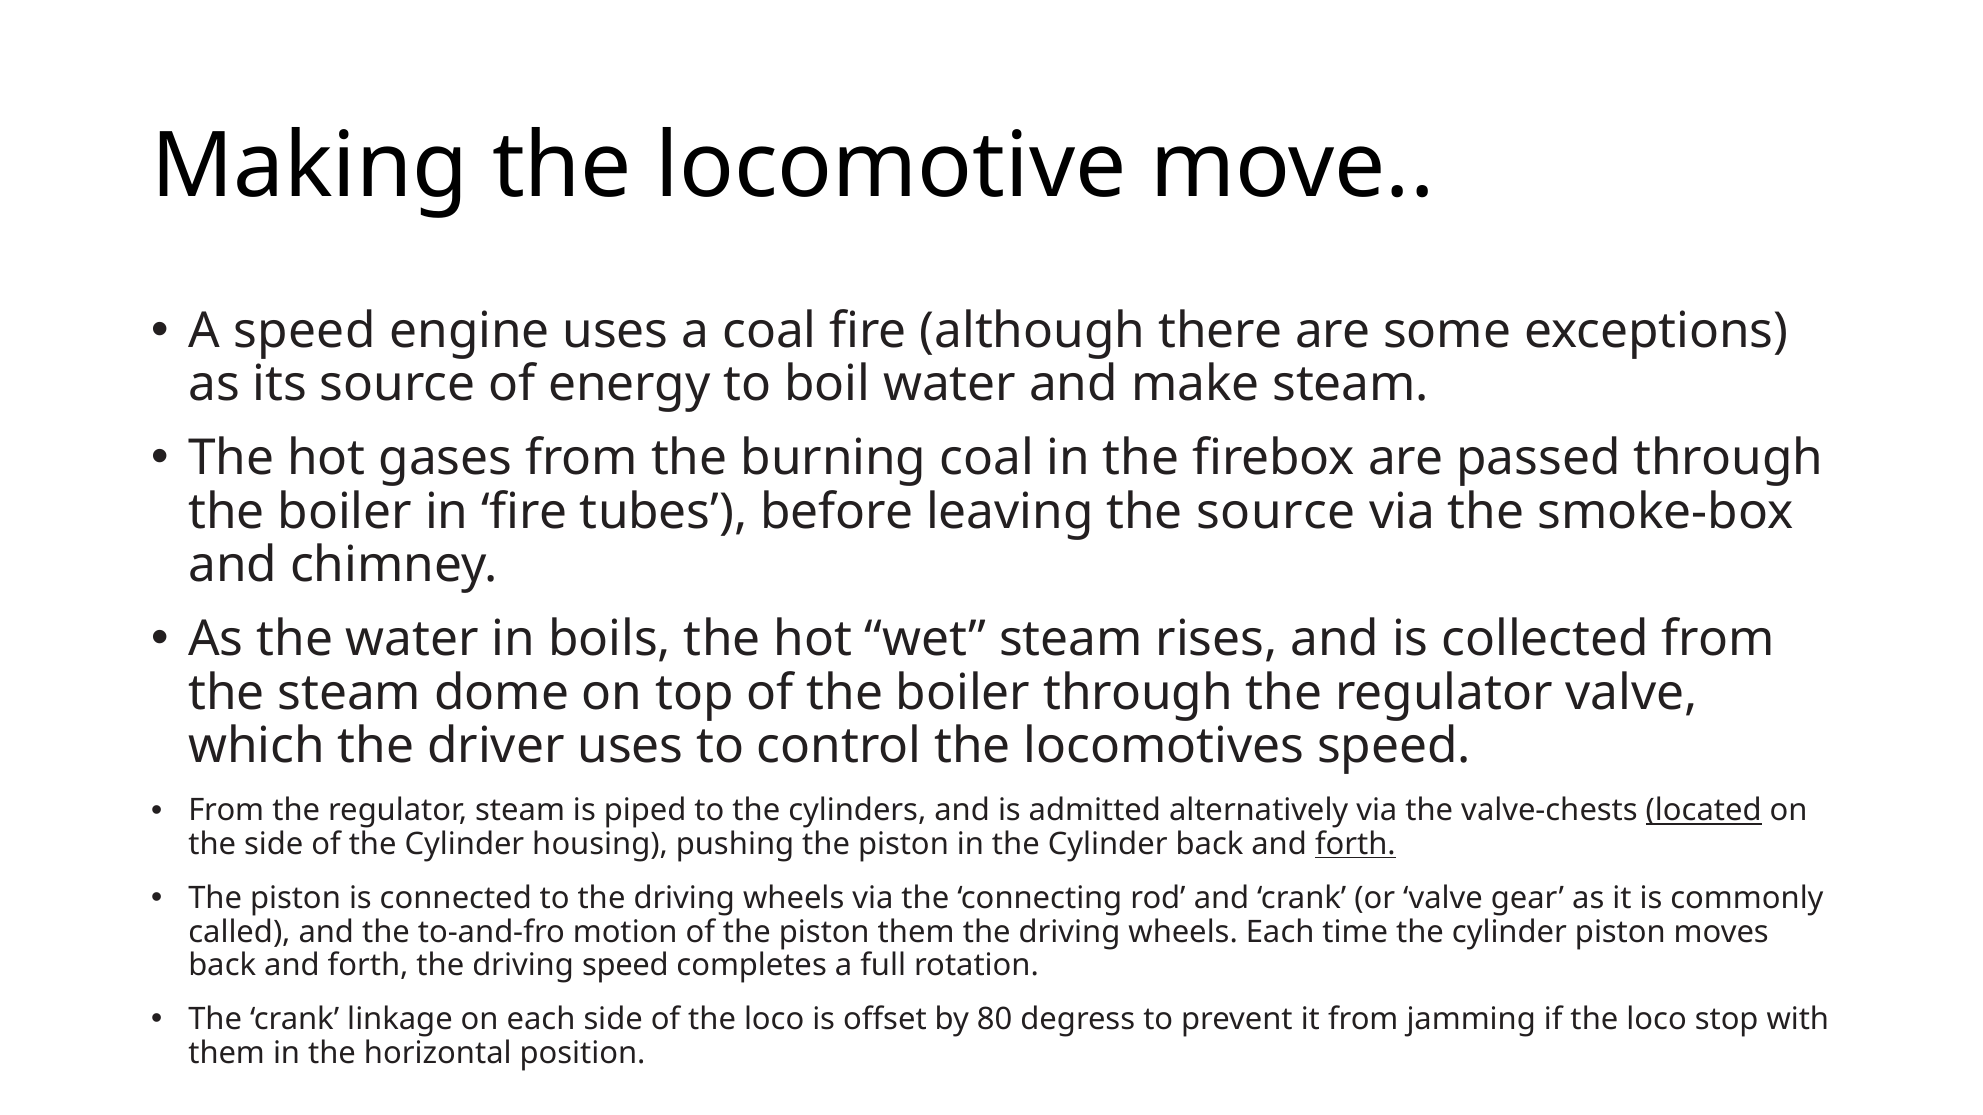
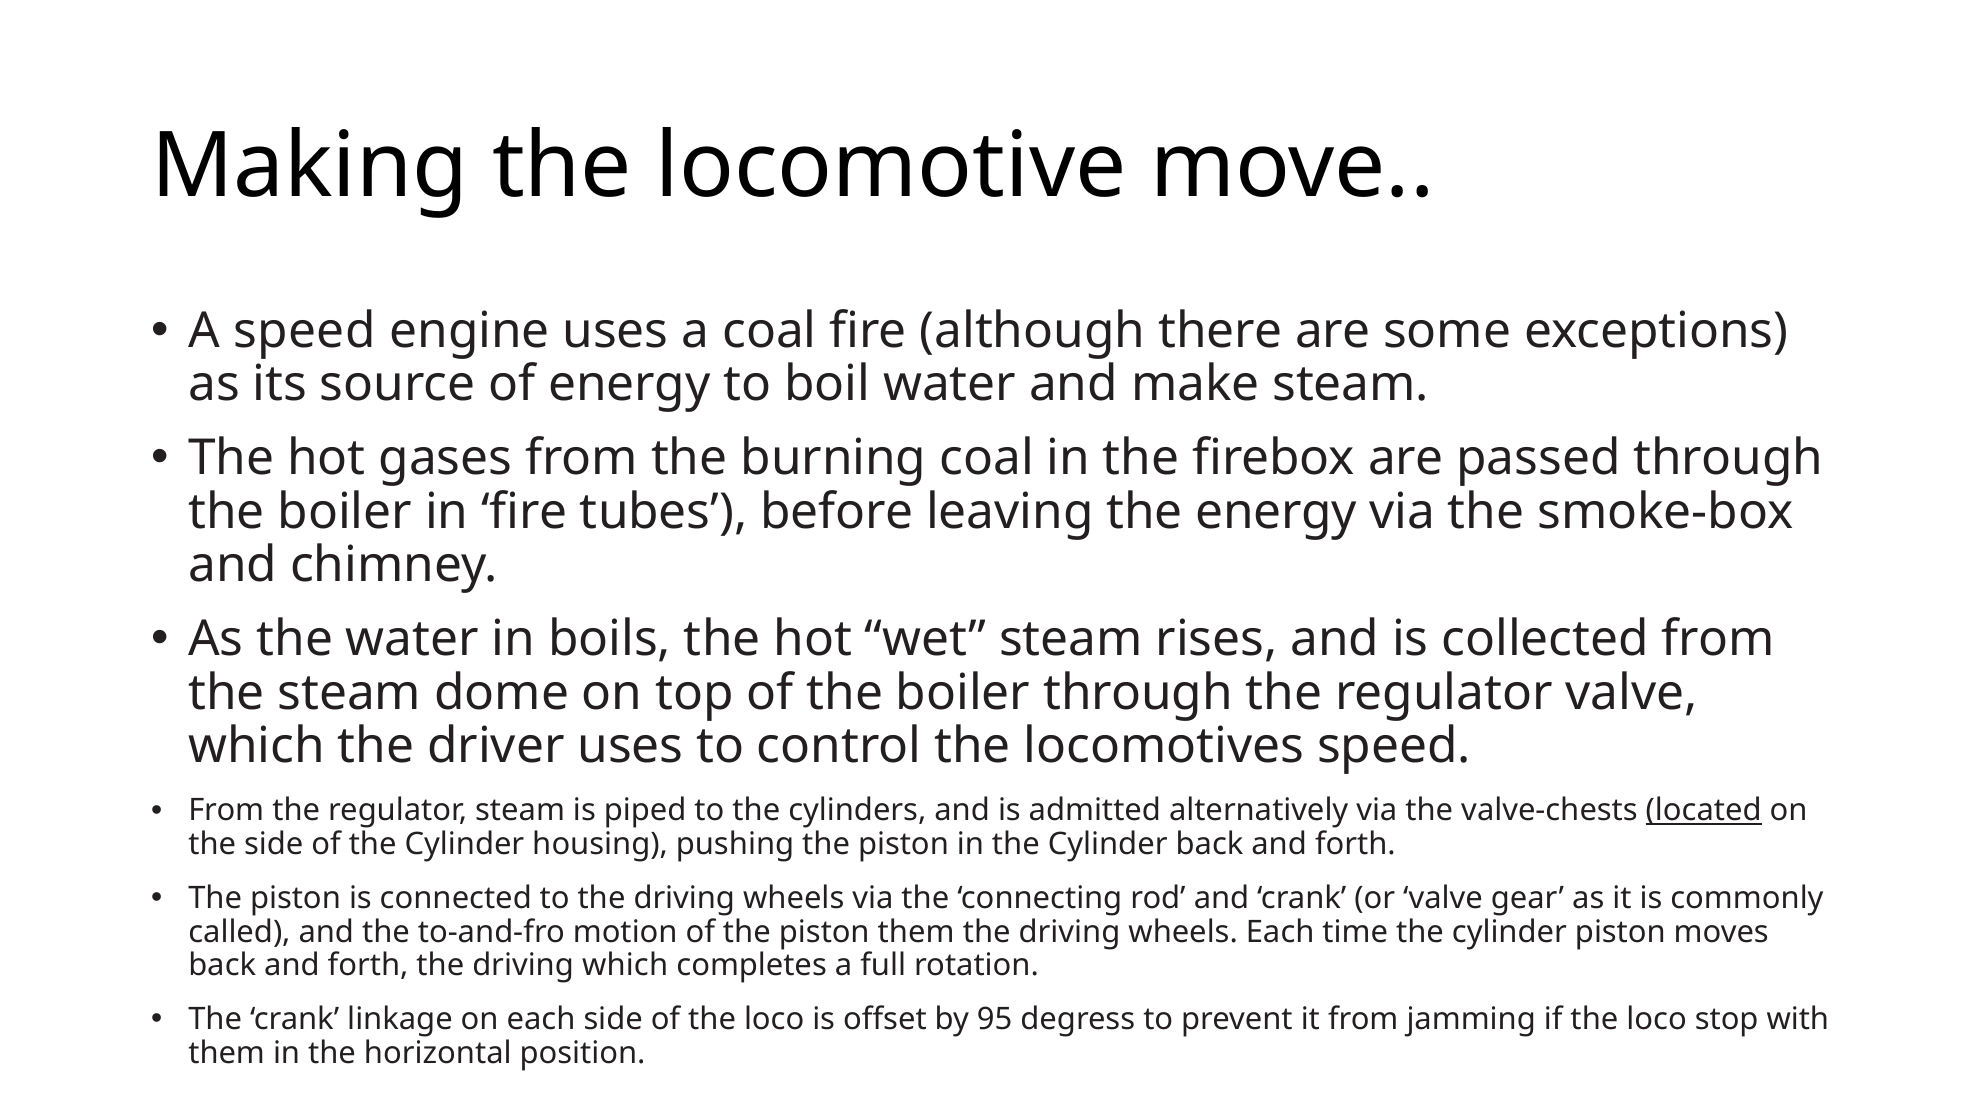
the source: source -> energy (1276, 512)
forth underline: present -> none (1355, 845)
driving speed: speed -> which (625, 966)
80: 80 -> 95 (995, 1020)
